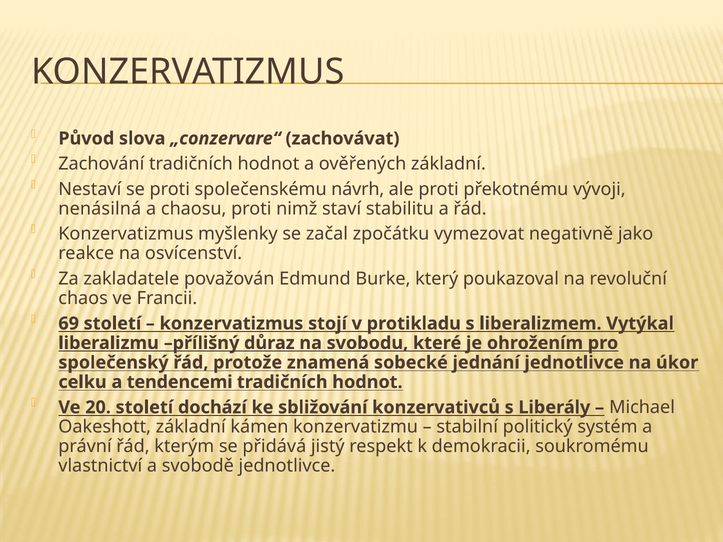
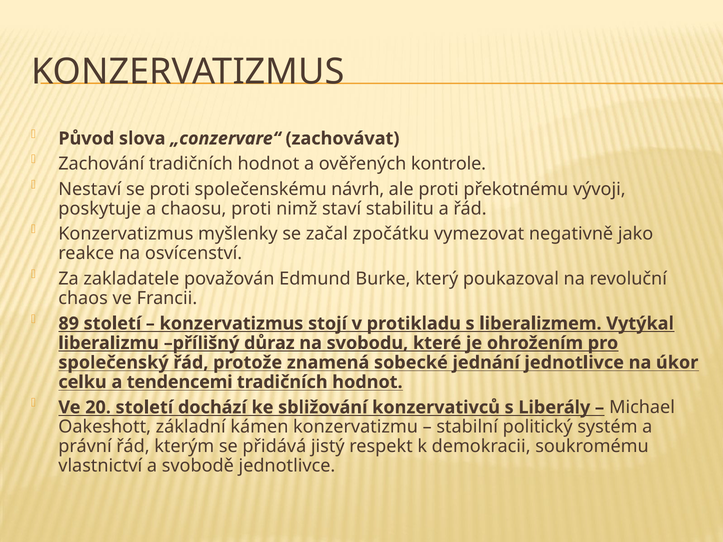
ověřených základní: základní -> kontrole (448, 164)
nenásilná: nenásilná -> poskytuje (100, 209)
69: 69 -> 89 (69, 324)
